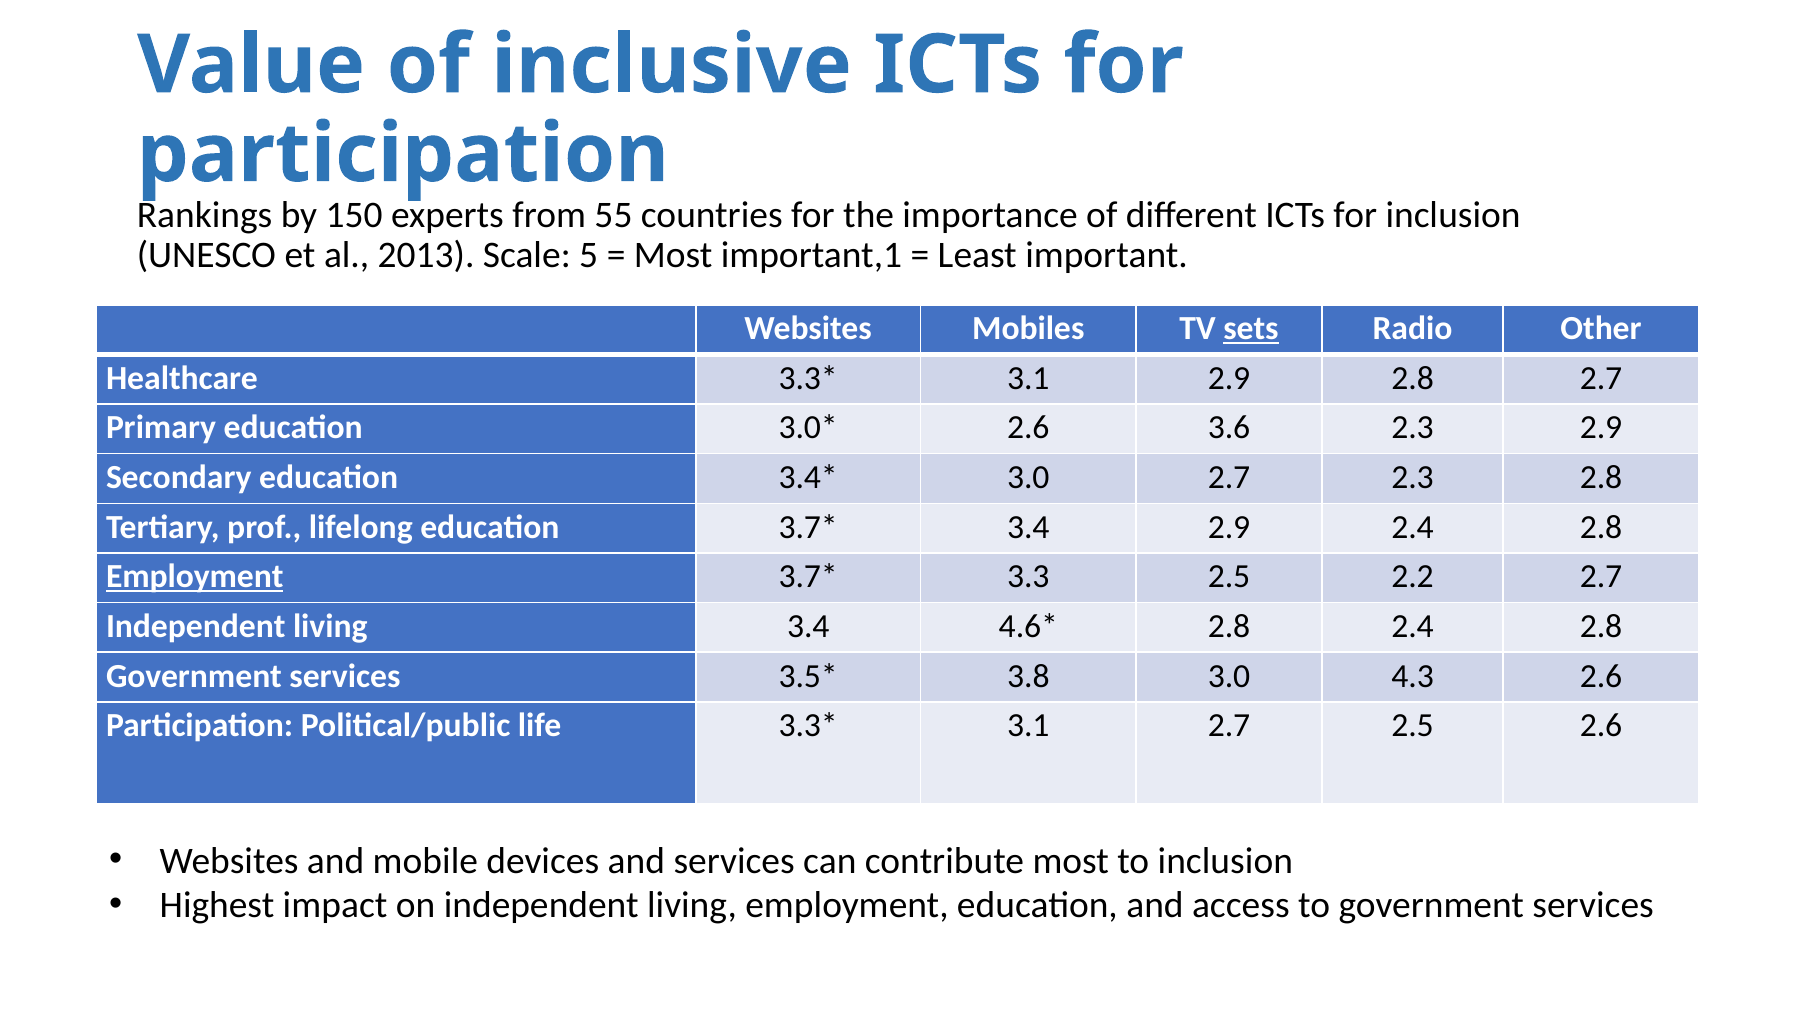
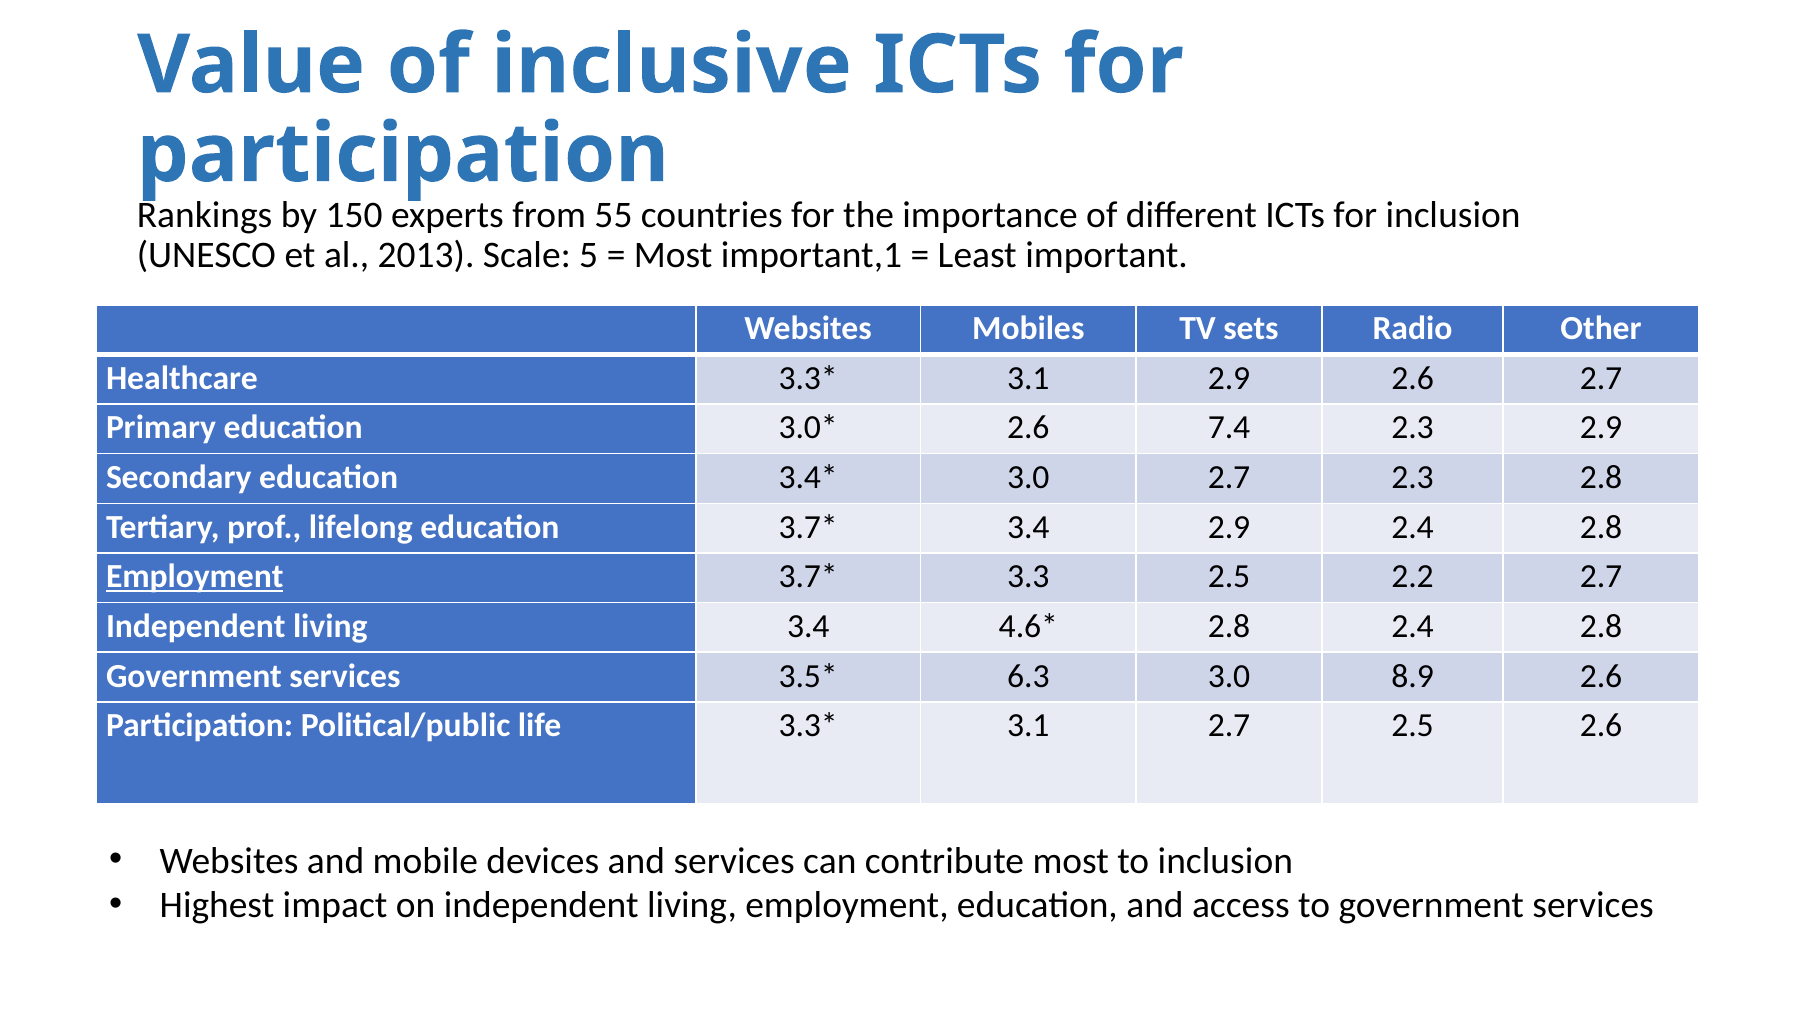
sets underline: present -> none (1251, 329)
2.9 2.8: 2.8 -> 2.6 (1413, 378)
3.6: 3.6 -> 7.4 (1229, 428)
3.8: 3.8 -> 6.3 (1028, 676)
4.3: 4.3 -> 8.9 (1413, 676)
